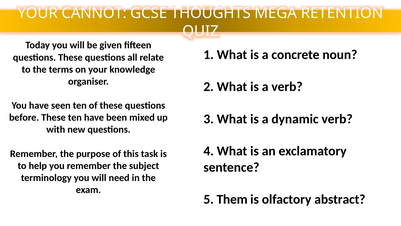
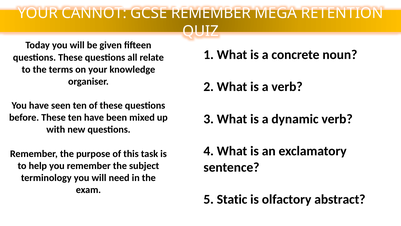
GCSE THOUGHTS: THOUGHTS -> REMEMBER (211, 13)
Them: Them -> Static (232, 199)
